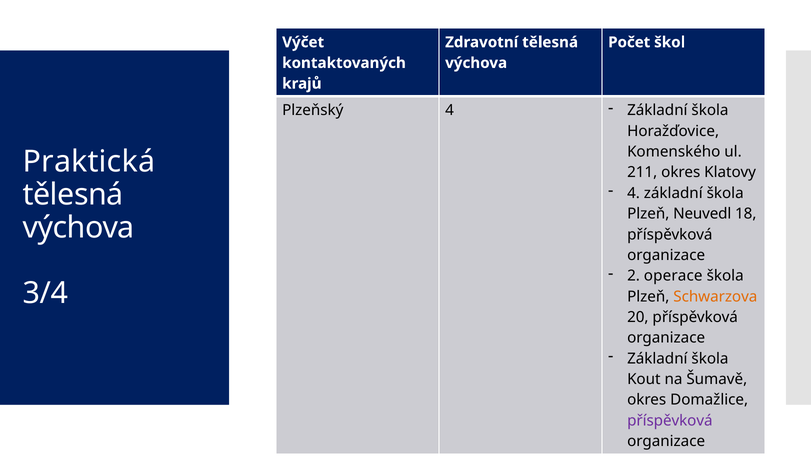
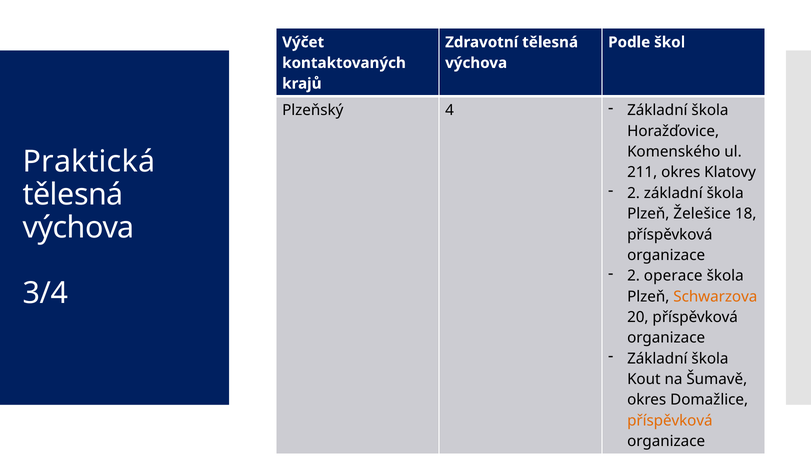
Počet: Počet -> Podle (629, 42)
4: 4 -> 2 (634, 193)
Neuvedl: Neuvedl -> Želešice (702, 214)
příspěvková colour: purple -> orange (670, 421)
